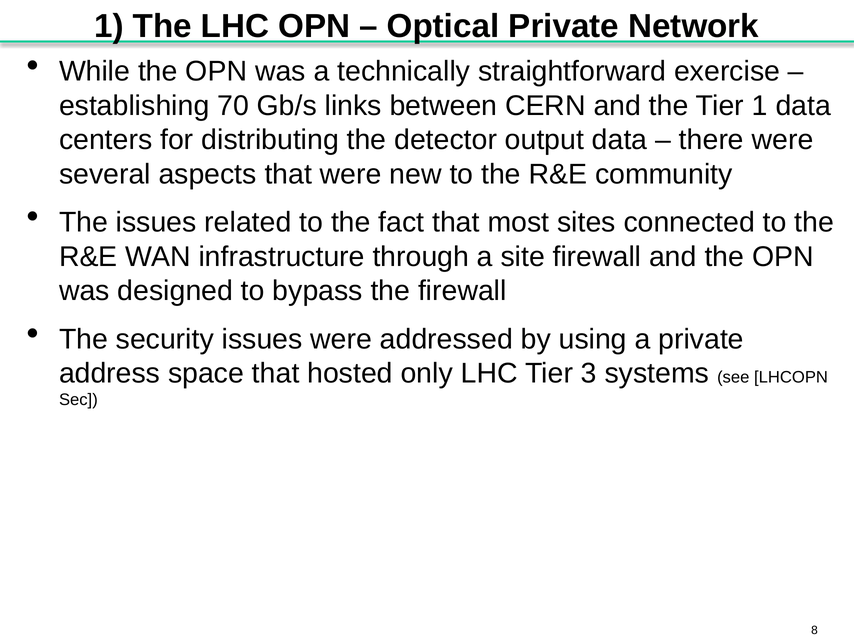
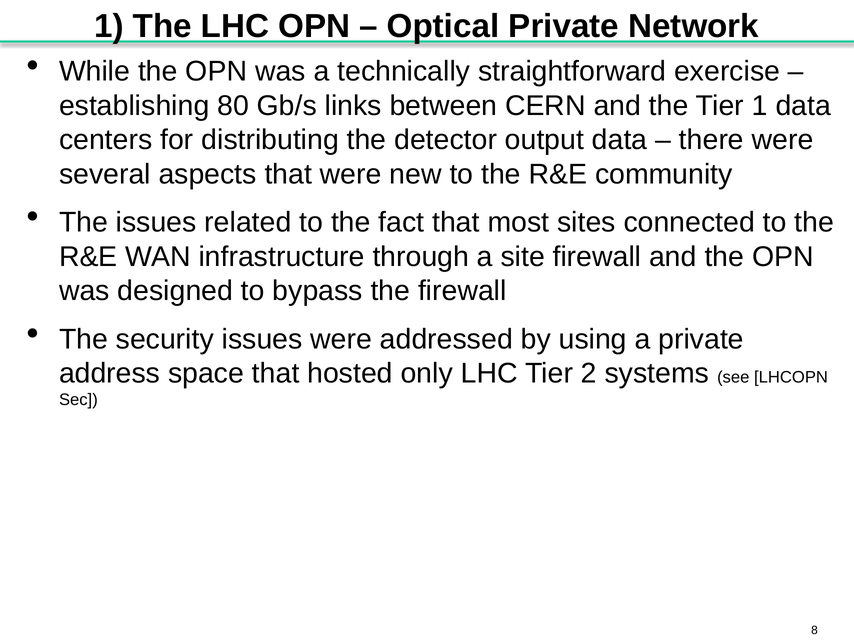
70: 70 -> 80 (233, 106)
3: 3 -> 2 (589, 373)
